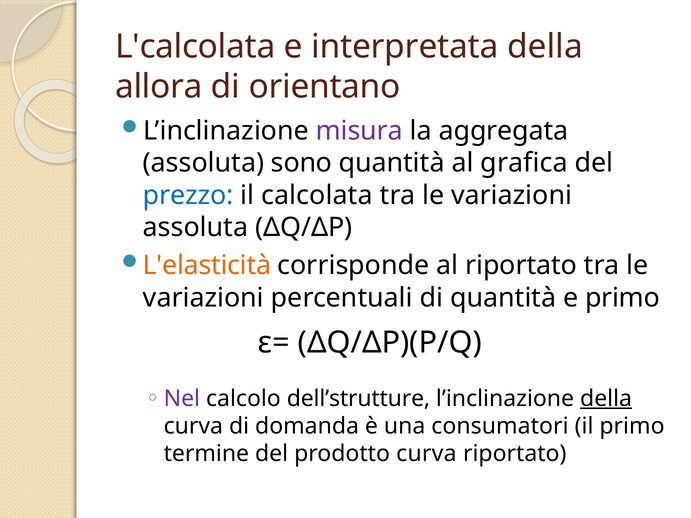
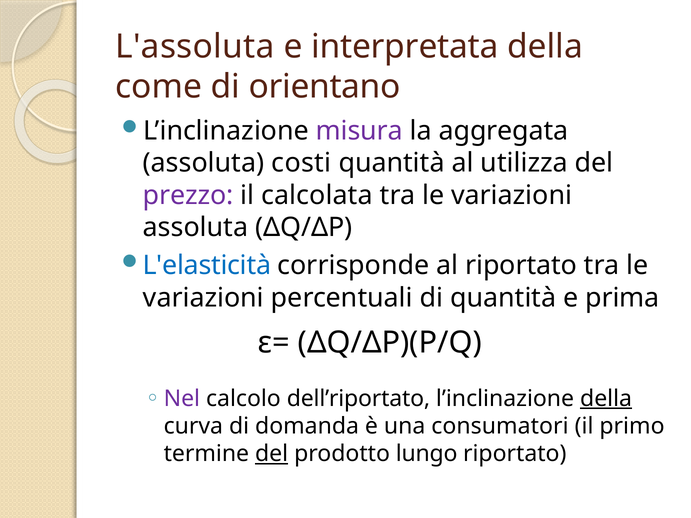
L'calcolata: L'calcolata -> L'assoluta (195, 47)
allora: allora -> come (159, 87)
sono: sono -> costi (301, 163)
grafica: grafica -> utilizza (524, 163)
prezzo colour: blue -> purple (188, 195)
L'elasticità colour: orange -> blue (207, 266)
e primo: primo -> prima (622, 298)
dell’strutture: dell’strutture -> dell’riportato (358, 399)
del underline: none -> present (272, 454)
prodotto curva: curva -> lungo (427, 454)
